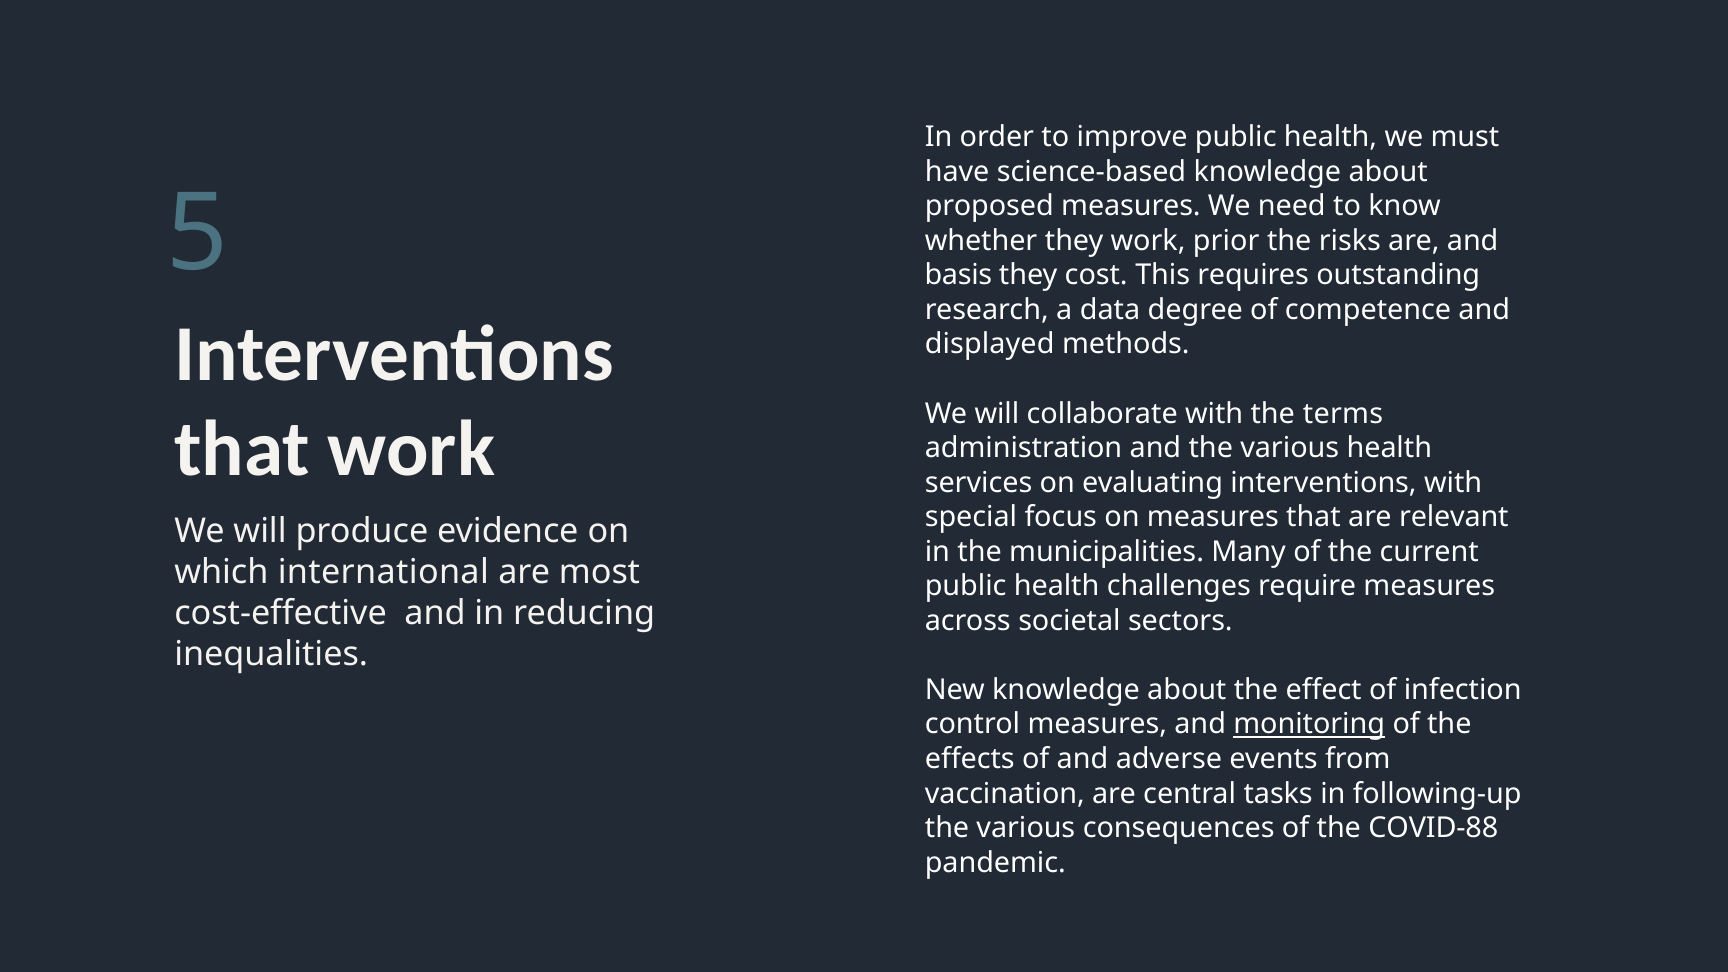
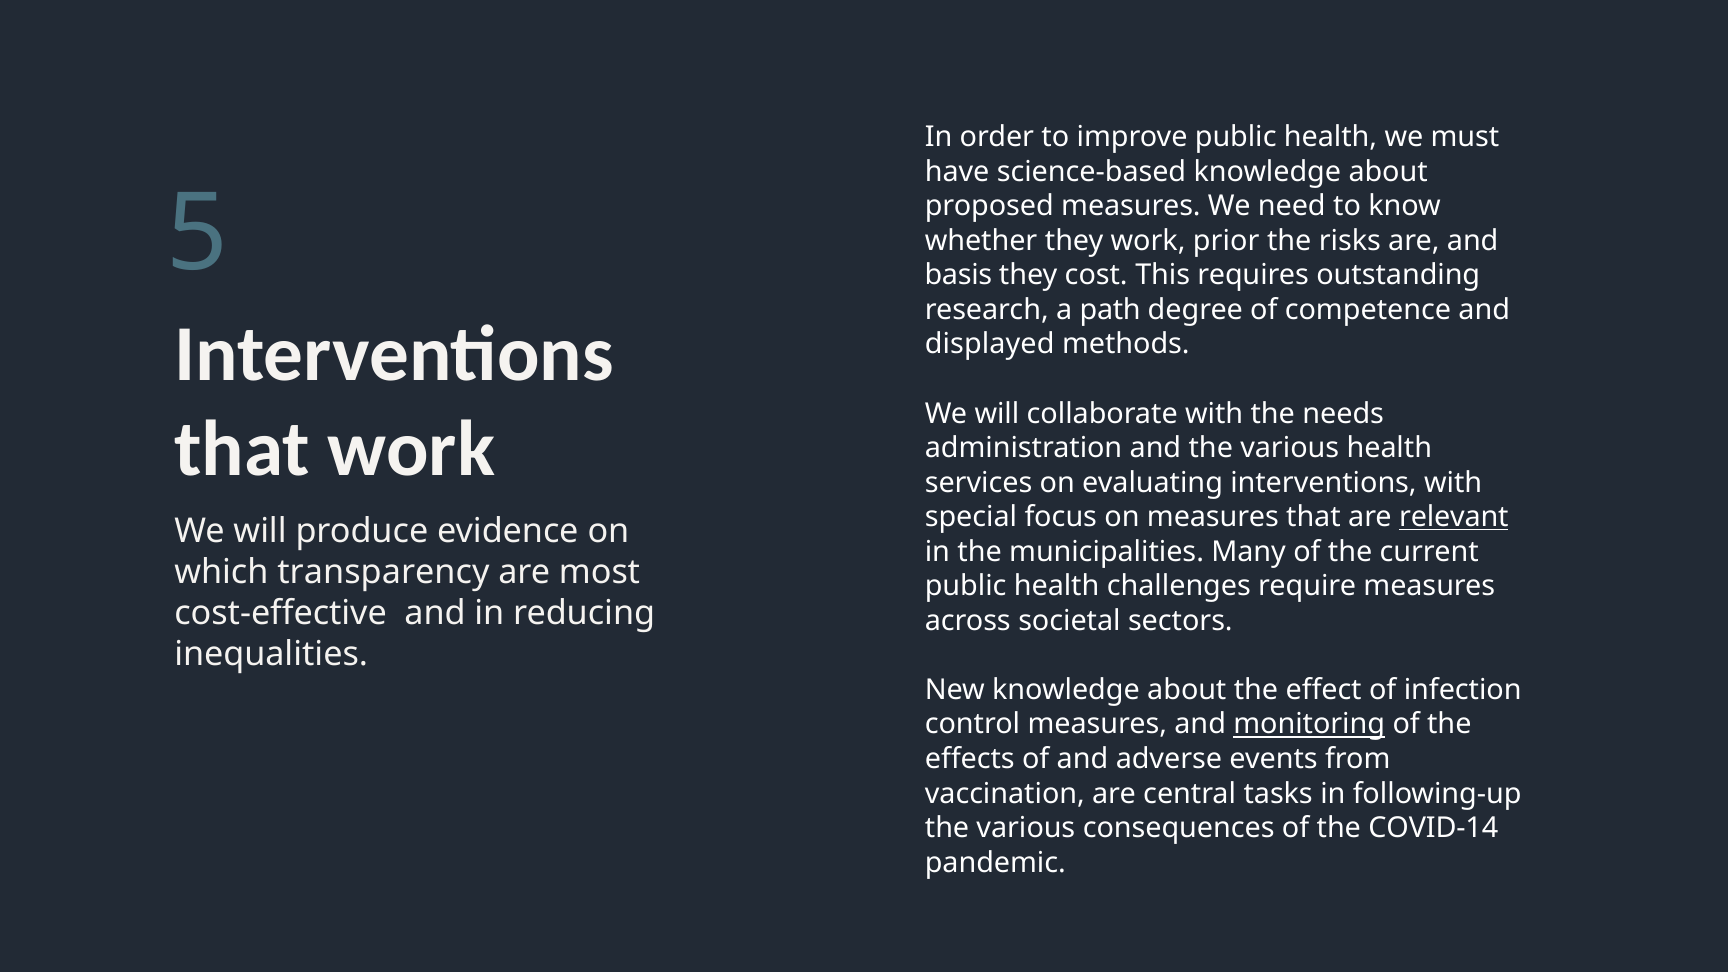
data: data -> path (1110, 310)
terms: terms -> needs (1343, 414)
relevant underline: none -> present (1454, 517)
international: international -> transparency (383, 572)
COVID-88: COVID-88 -> COVID-14 (1433, 828)
